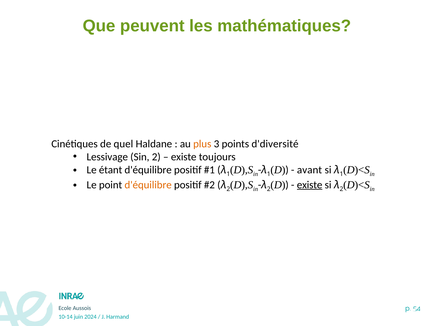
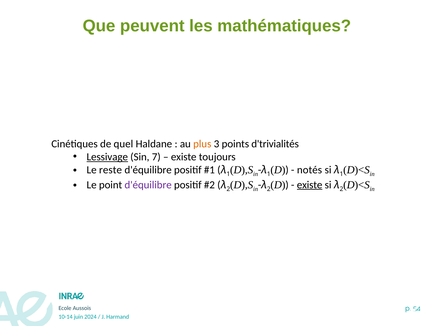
d'diversité: d'diversité -> d'trivialités (275, 144)
Lessivage underline: none -> present (107, 157)
Sin 2: 2 -> 7 (156, 157)
avant: avant -> notés (310, 170)
étant: étant -> reste (111, 170)
d'équilibre colour: orange -> purple (148, 185)
